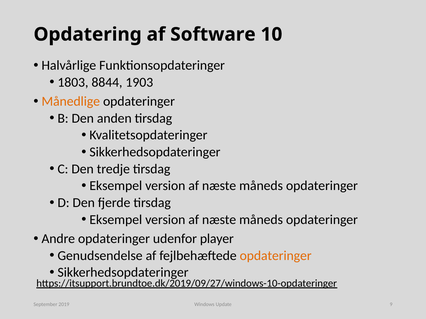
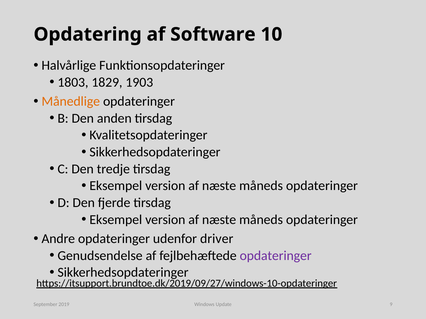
8844: 8844 -> 1829 (107, 82)
player: player -> driver (217, 239)
opdateringer colour: orange -> purple (276, 256)
